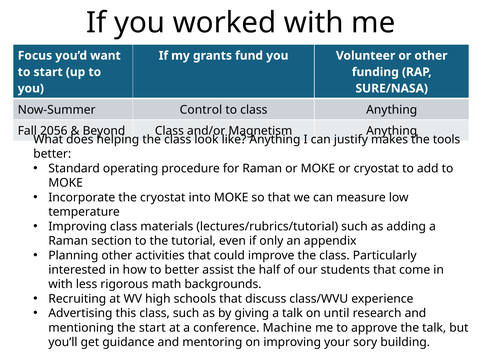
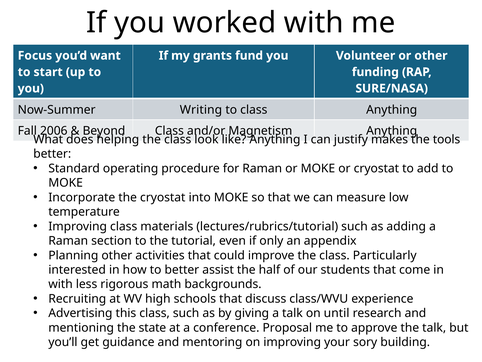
Control: Control -> Writing (201, 110)
2056: 2056 -> 2006 (54, 131)
the start: start -> state (152, 327)
Machine: Machine -> Proposal (287, 327)
